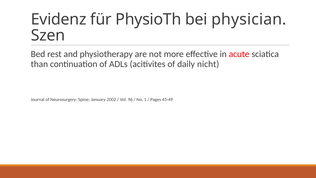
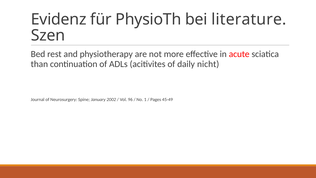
physician: physician -> literature (249, 19)
